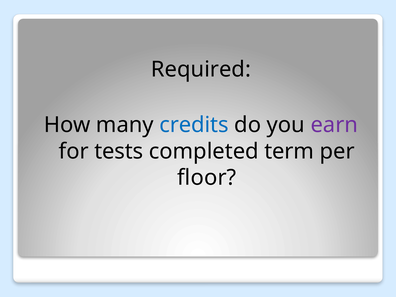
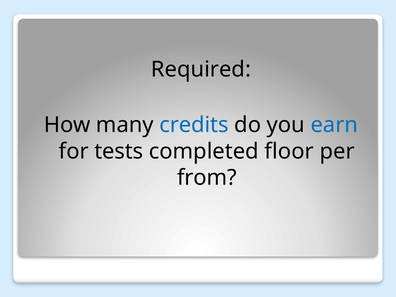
earn colour: purple -> blue (334, 125)
term: term -> floor (289, 151)
floor: floor -> from (207, 178)
